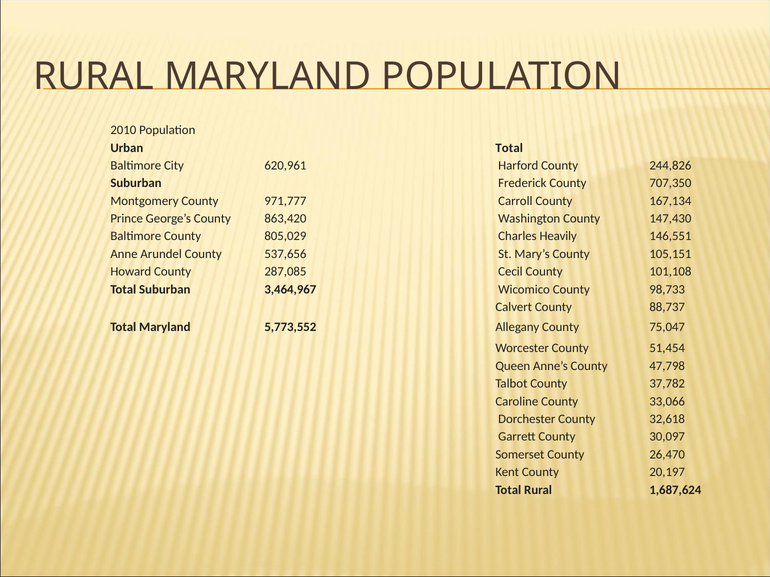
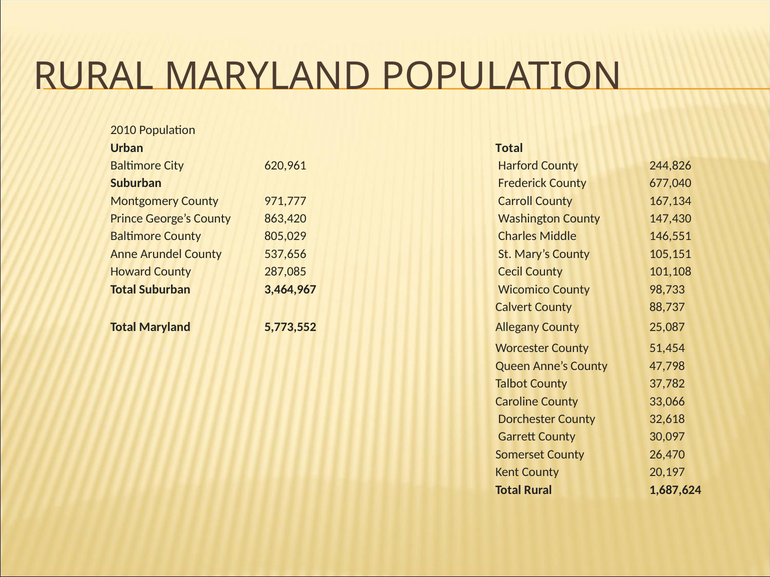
707,350: 707,350 -> 677,040 (670, 183)
Heavily: Heavily -> Middle (558, 236)
75,047: 75,047 -> 25,087 (667, 328)
